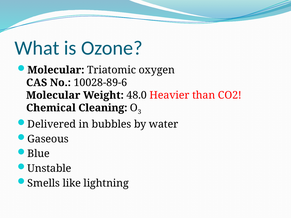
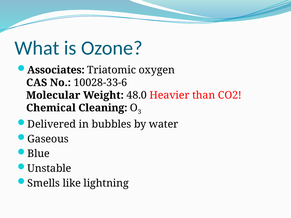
Molecular: Molecular -> Associates (56, 70)
10028-89-6: 10028-89-6 -> 10028-33-6 (100, 83)
